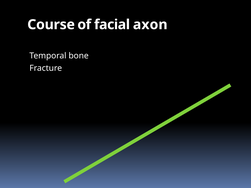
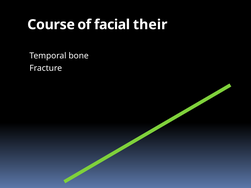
axon: axon -> their (150, 25)
